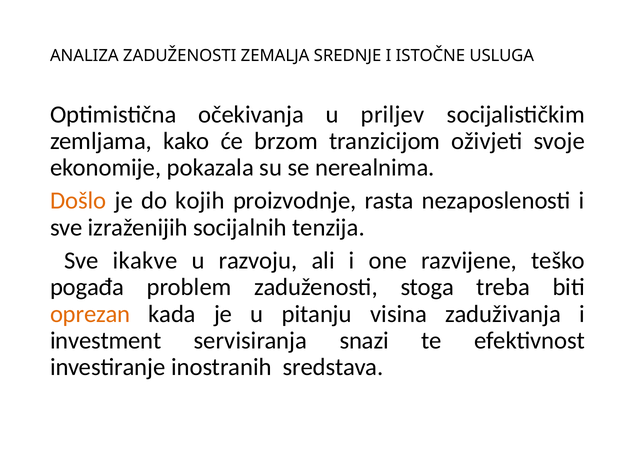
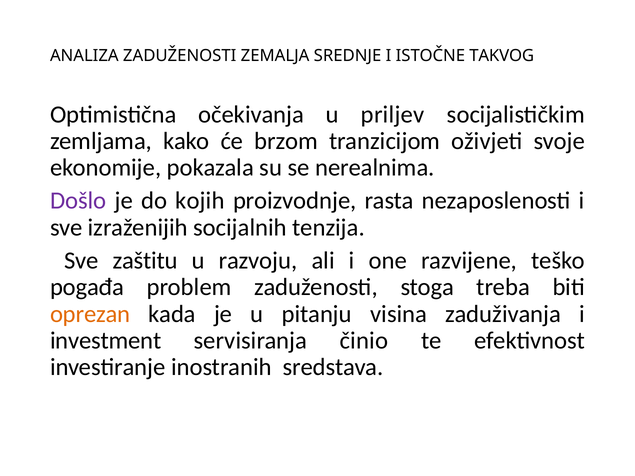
USLUGA: USLUGA -> TAKVOG (502, 56)
Došlo colour: orange -> purple (78, 201)
ikakve: ikakve -> zaštitu (145, 261)
snazi: snazi -> činio (364, 341)
